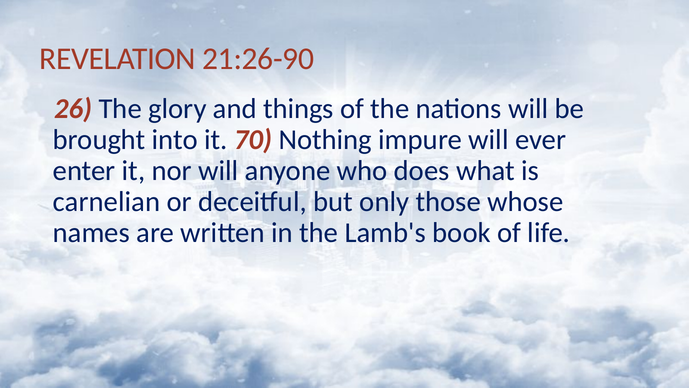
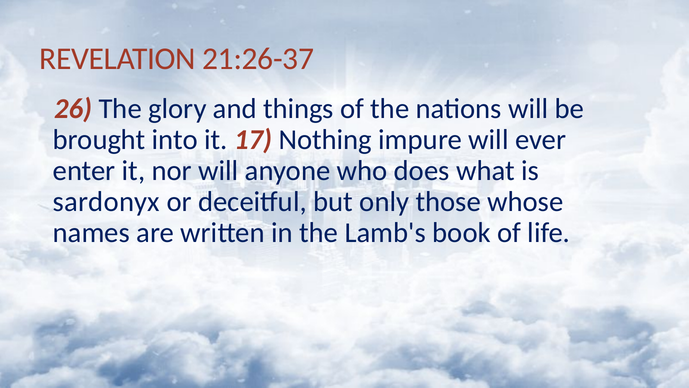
21:26-90: 21:26-90 -> 21:26-37 (258, 59)
70: 70 -> 17 (253, 140)
carnelian: carnelian -> sardonyx (106, 202)
